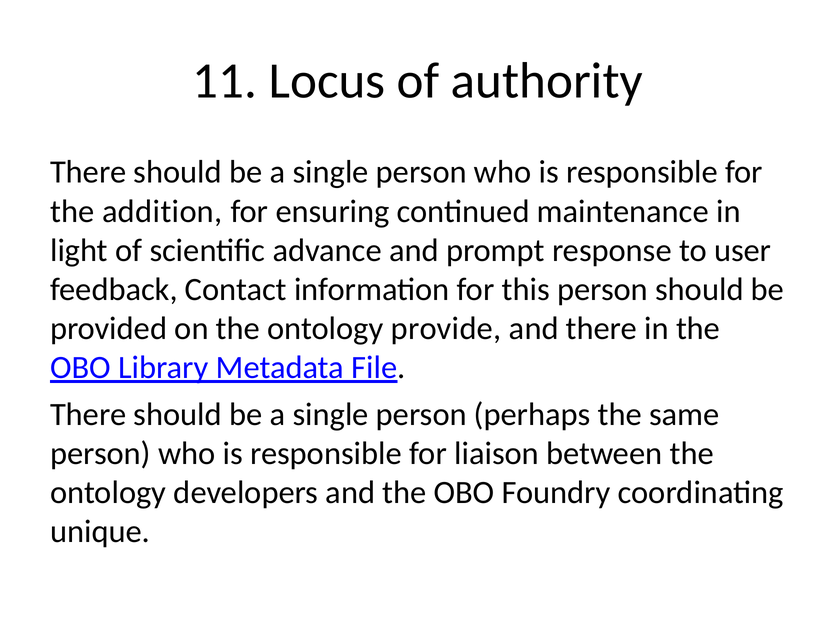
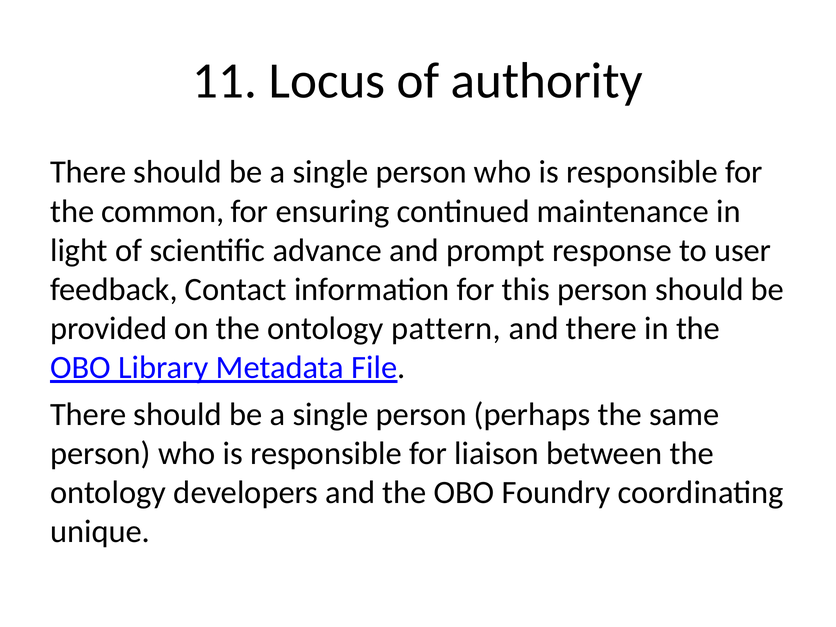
addition: addition -> common (163, 211)
provide: provide -> pattern (446, 328)
